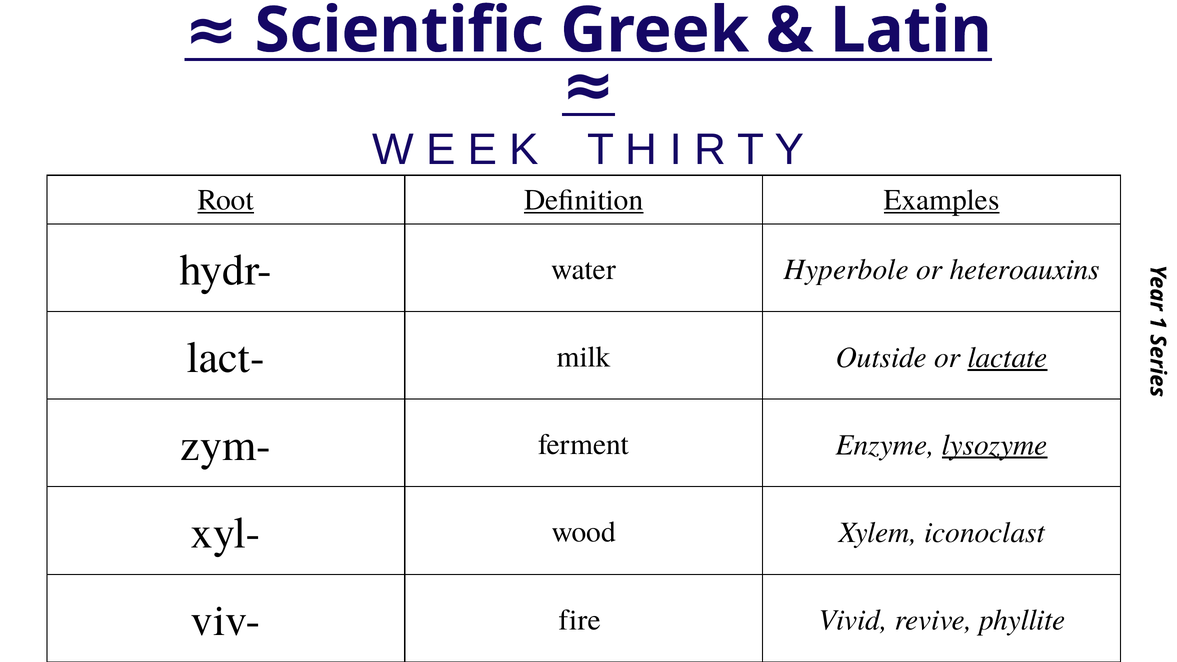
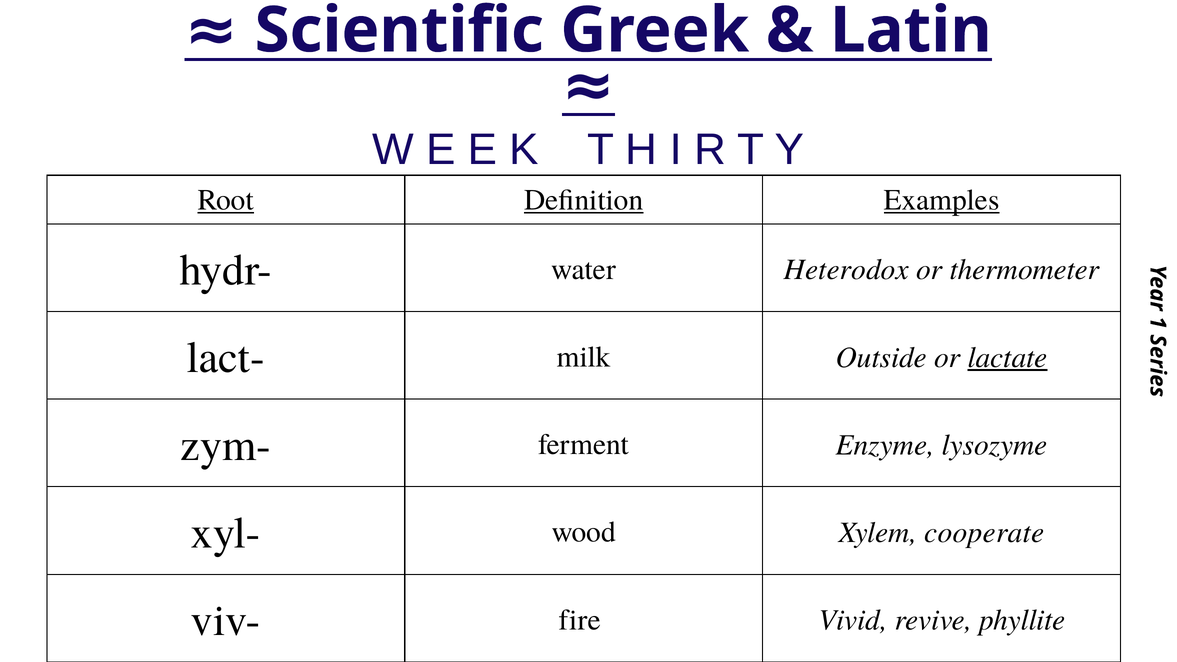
Hyperbole: Hyperbole -> Heterodox (846, 270)
heteroauxins: heteroauxins -> thermometer (1025, 270)
lysozyme underline: present -> none (995, 445)
iconoclast: iconoclast -> cooperate (984, 533)
